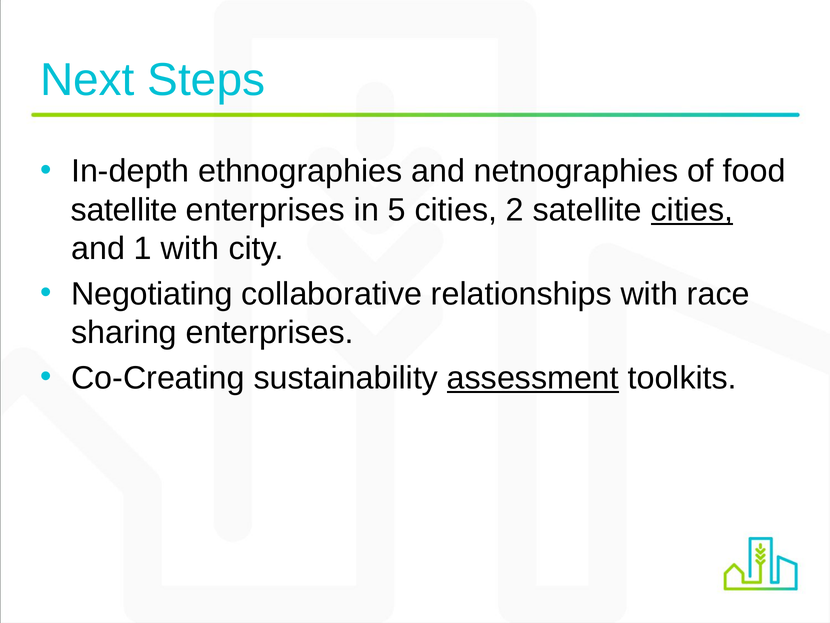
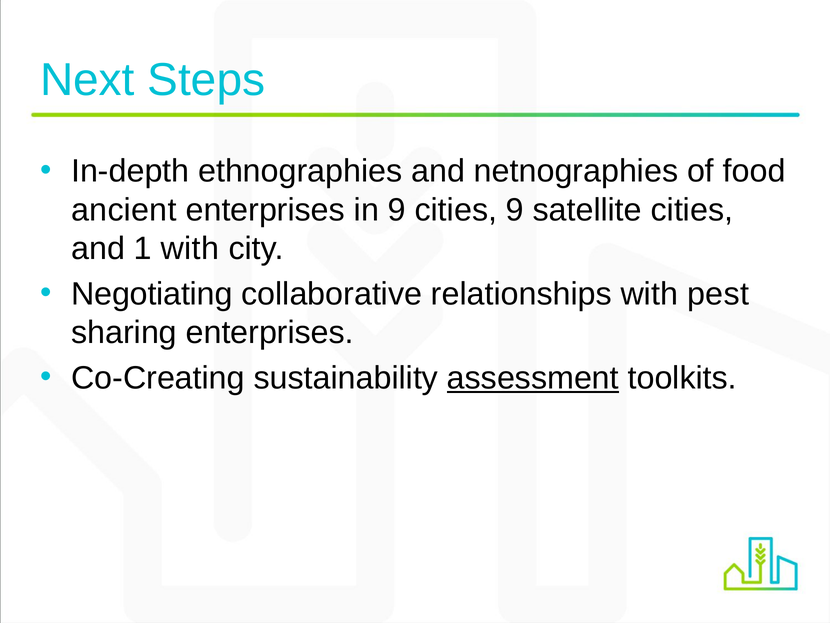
satellite: satellite -> ancient (124, 210)
in 5: 5 -> 9 (397, 210)
cities 2: 2 -> 9 (515, 210)
cities underline: present -> none (692, 210)
race: race -> pest (718, 294)
